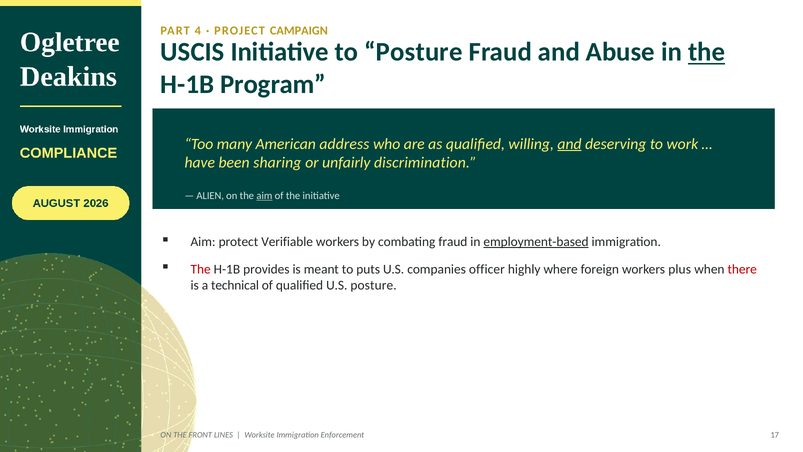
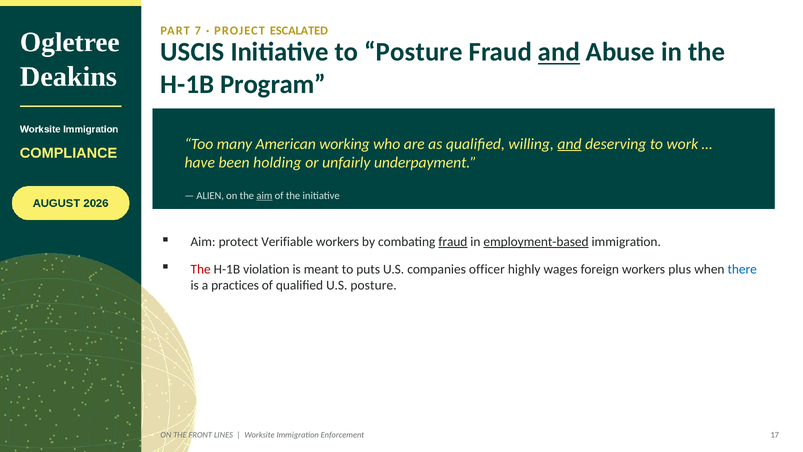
4: 4 -> 7 (198, 31)
CAMPAIGN: CAMPAIGN -> ESCALATED (299, 31)
and underline: none -> present (559, 52)
the underline: present -> none (707, 52)
address: address -> working (345, 144)
sharing: sharing -> holding (277, 163)
discrimination: discrimination -> underpayment (425, 163)
fraud underline: none -> present (453, 242)
provides: provides -> violation (266, 269)
where: where -> wages (561, 269)
there colour: red -> blue (742, 269)
technical: technical -> practices (235, 285)
